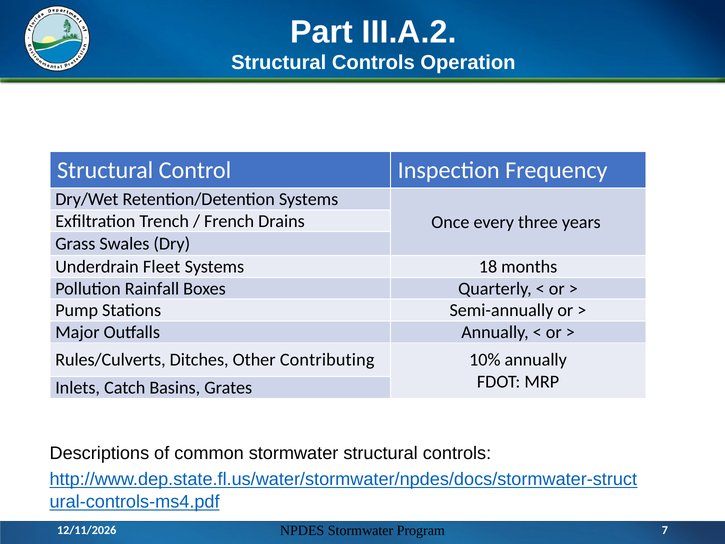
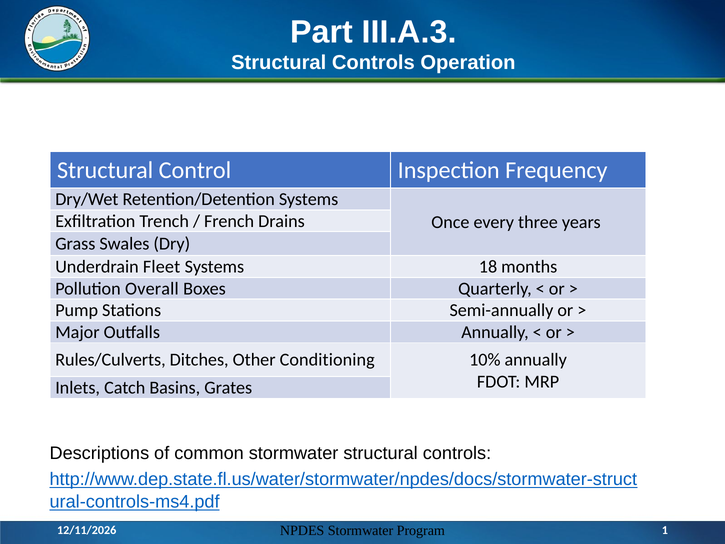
III.A.2: III.A.2 -> III.A.3 (409, 32)
Rainfall: Rainfall -> Overall (152, 288)
Contributing: Contributing -> Conditioning (327, 360)
7: 7 -> 1 (665, 530)
